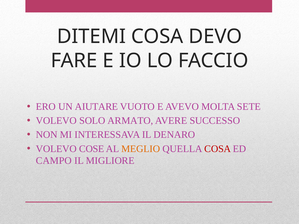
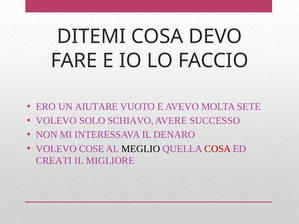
ARMATO: ARMATO -> SCHIAVO (130, 121)
MEGLIO colour: orange -> black (141, 149)
CAMPO: CAMPO -> CREATI (54, 161)
